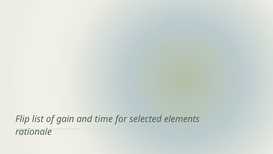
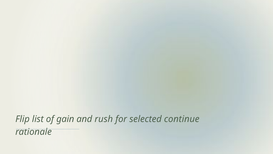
time: time -> rush (104, 119)
elements: elements -> continue (182, 119)
